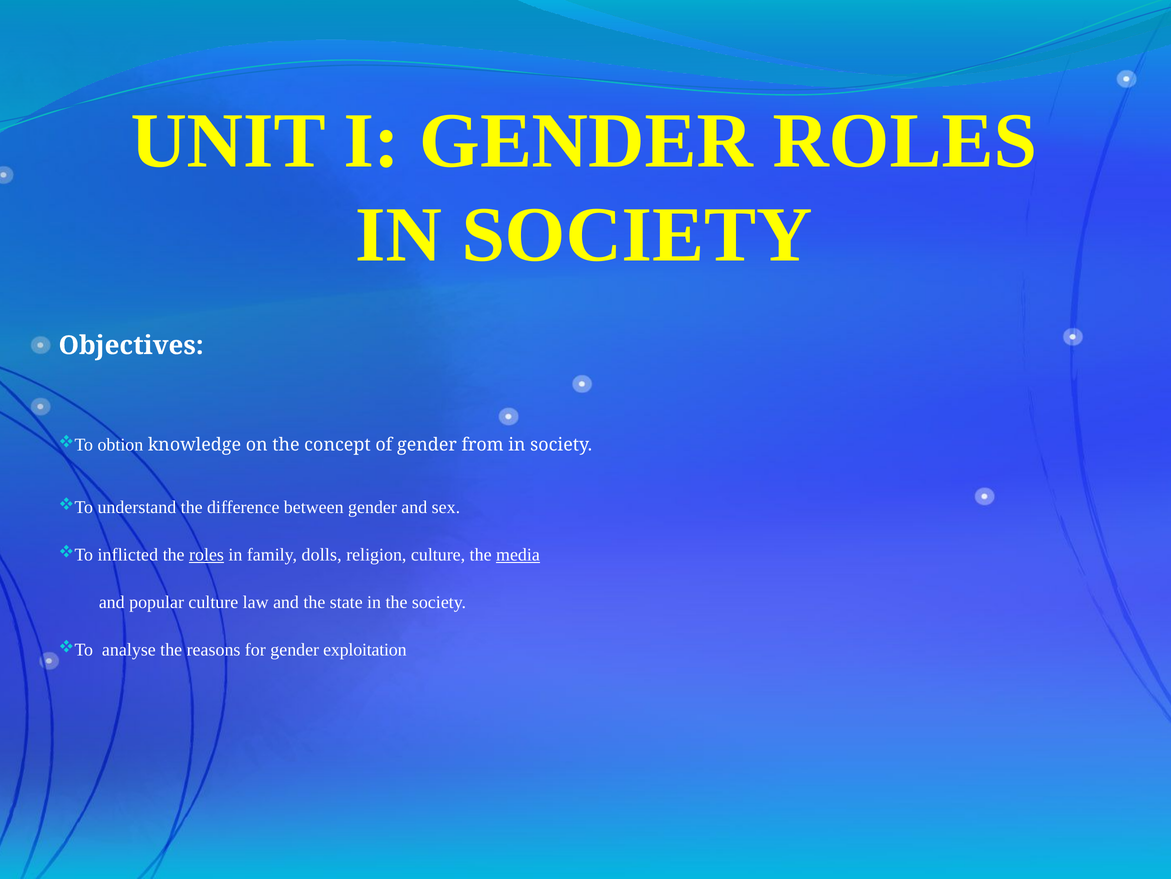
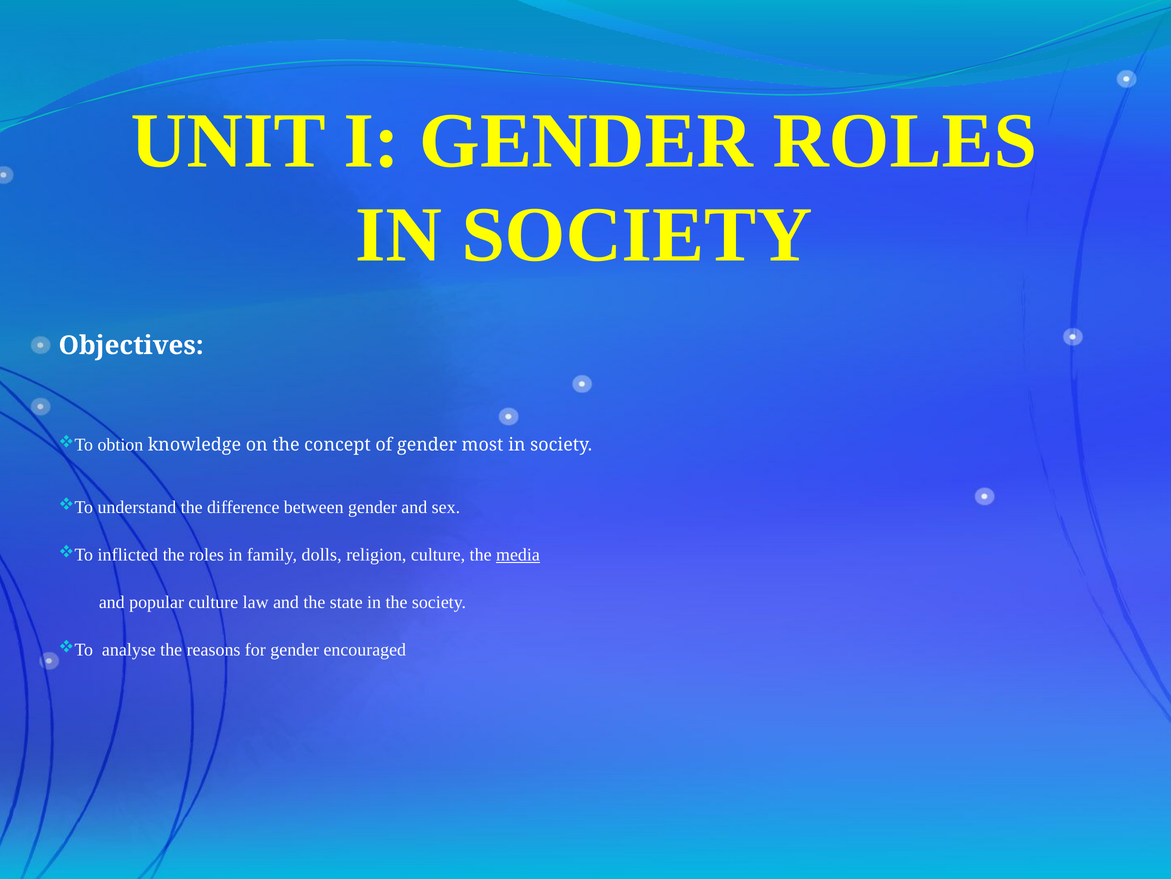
from: from -> most (482, 444)
roles underline: present -> none (206, 554)
exploitation: exploitation -> encouraged (365, 649)
